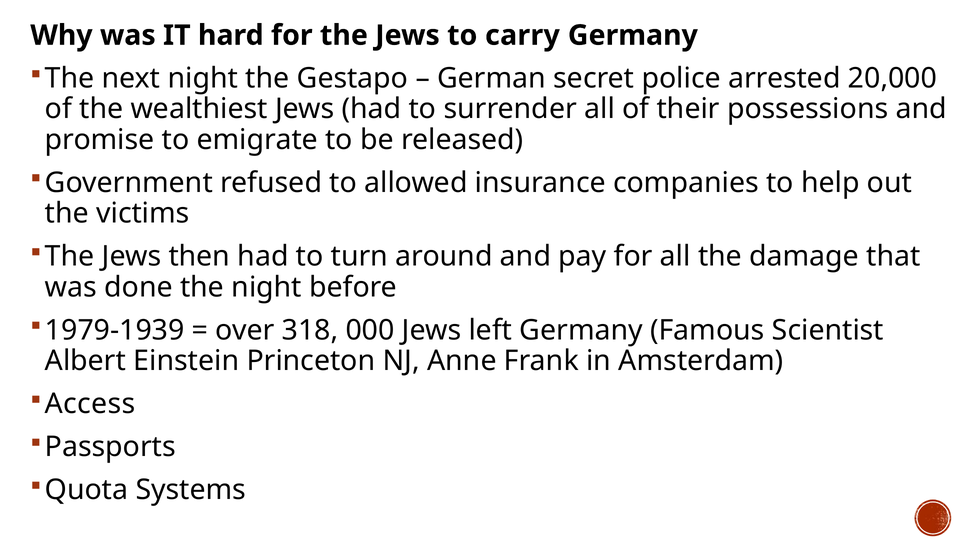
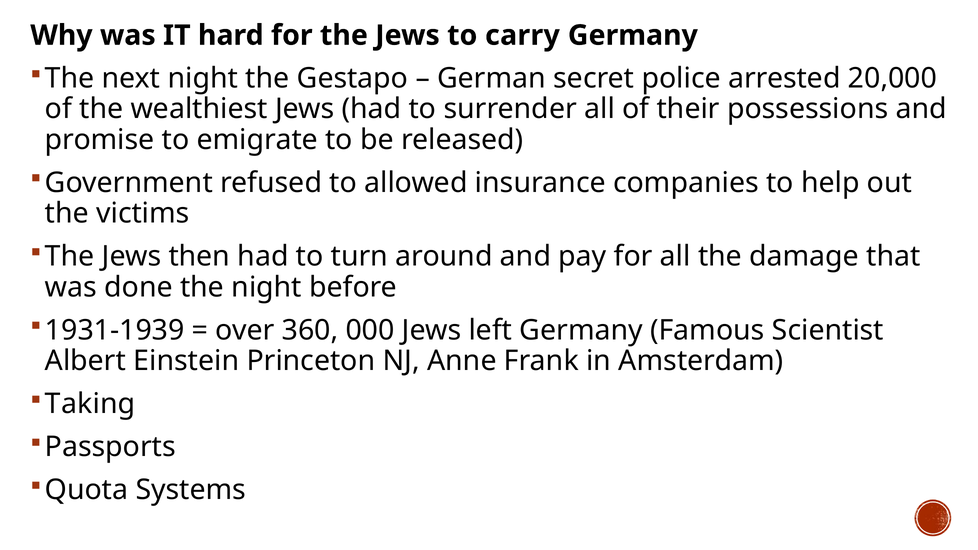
1979-1939: 1979-1939 -> 1931-1939 (115, 330)
318: 318 -> 360 (310, 330)
Access: Access -> Taking (90, 404)
